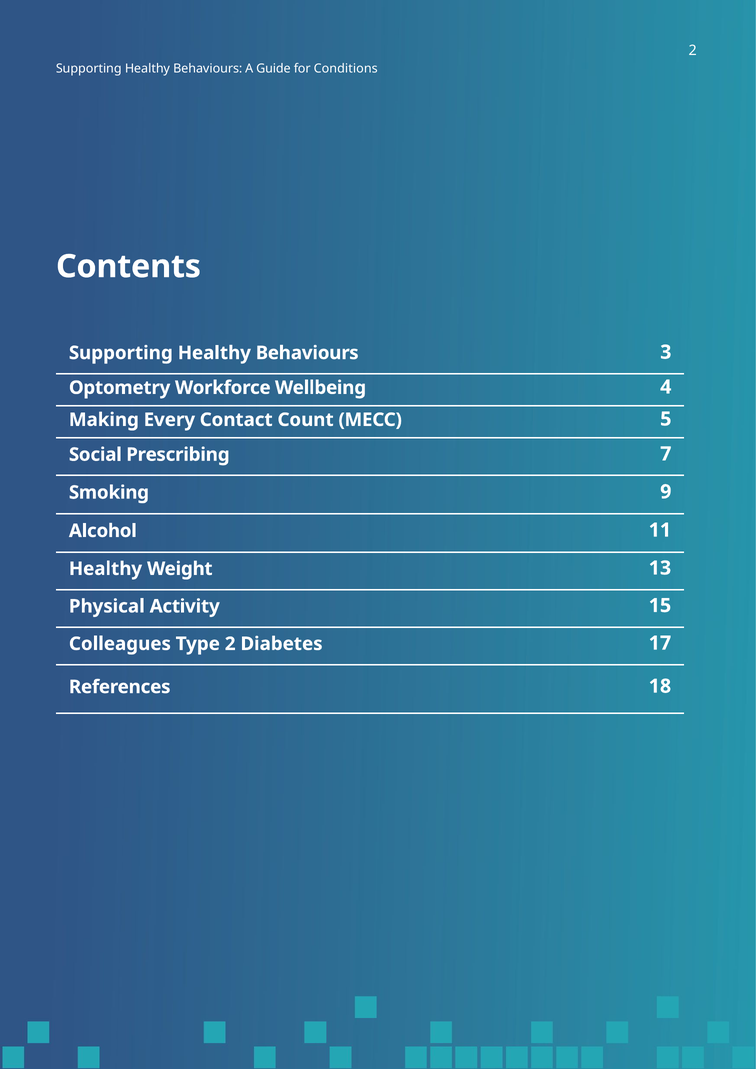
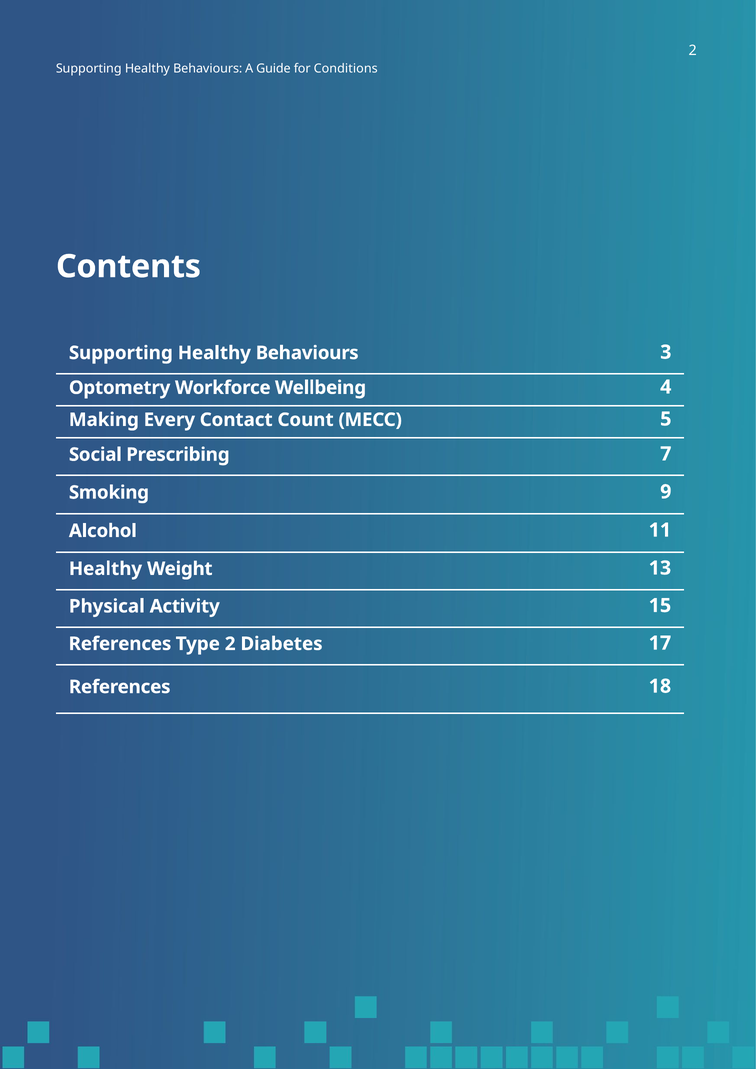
Colleagues: Colleagues -> References (120, 644)
